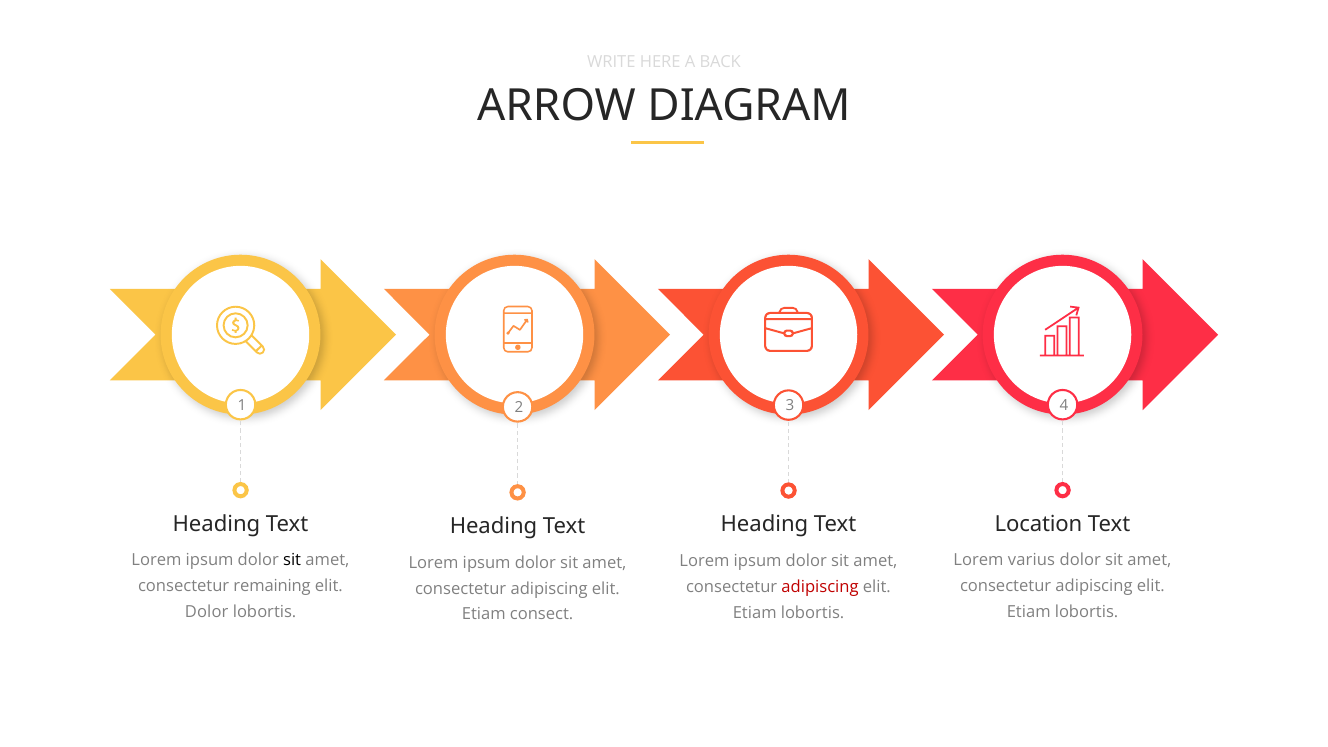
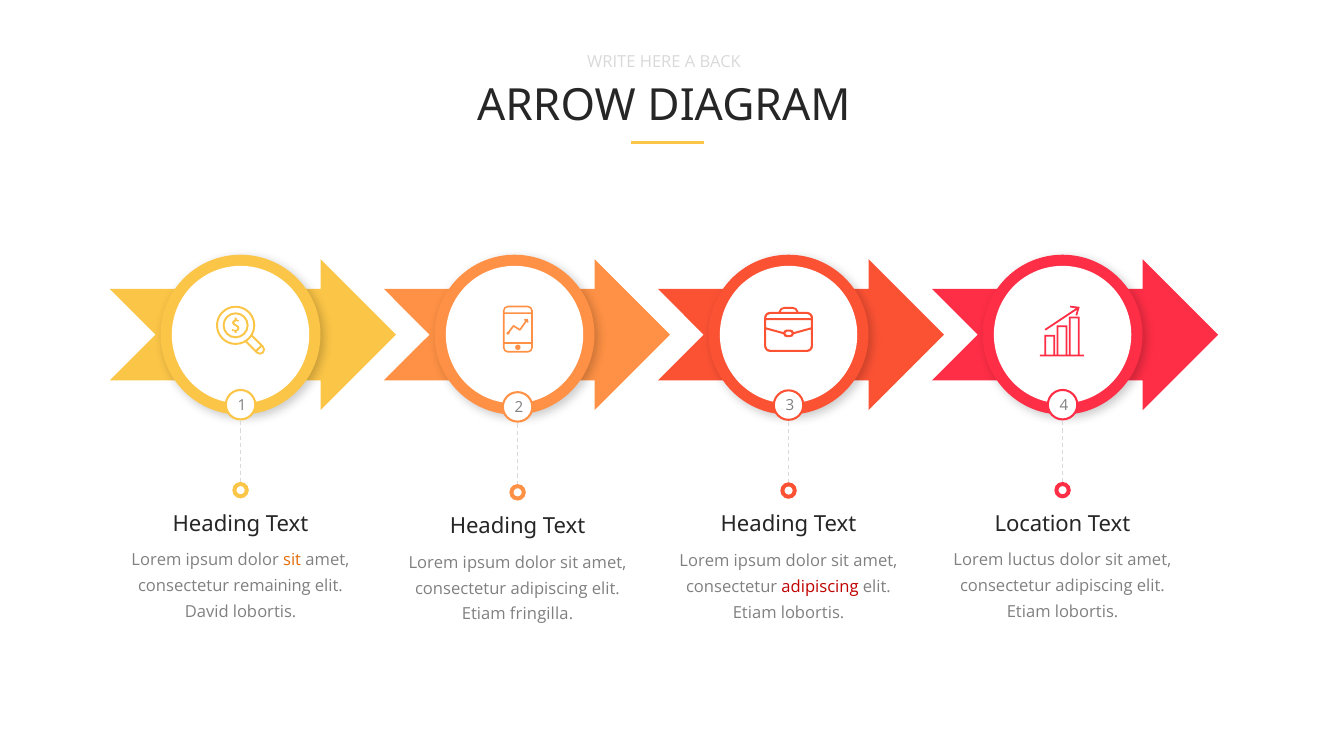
sit colour: black -> orange (292, 561)
varius: varius -> luctus (1031, 561)
Dolor: Dolor -> David (207, 612)
consect: consect -> fringilla (542, 614)
